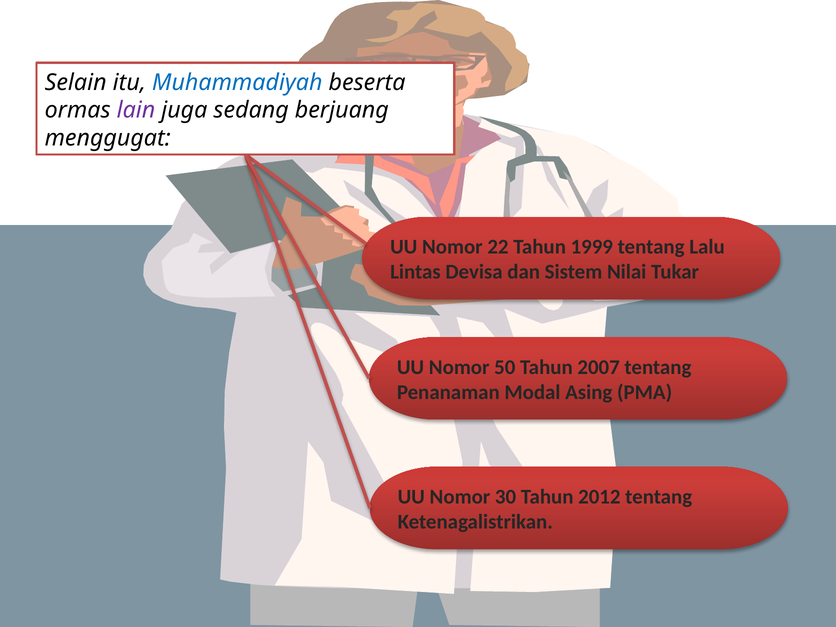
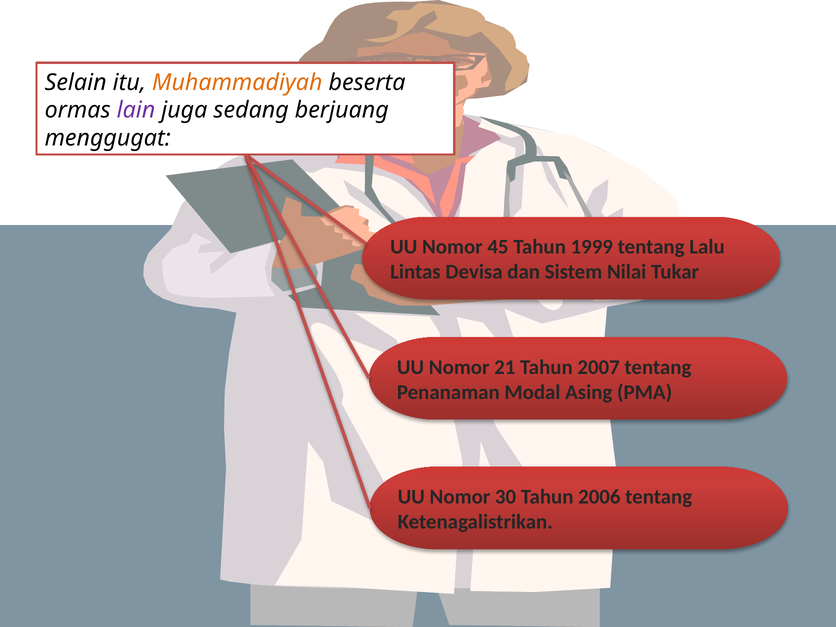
Muhammadiyah colour: blue -> orange (237, 82)
22: 22 -> 45 (498, 247)
50: 50 -> 21 (505, 367)
2012: 2012 -> 2006 (599, 497)
